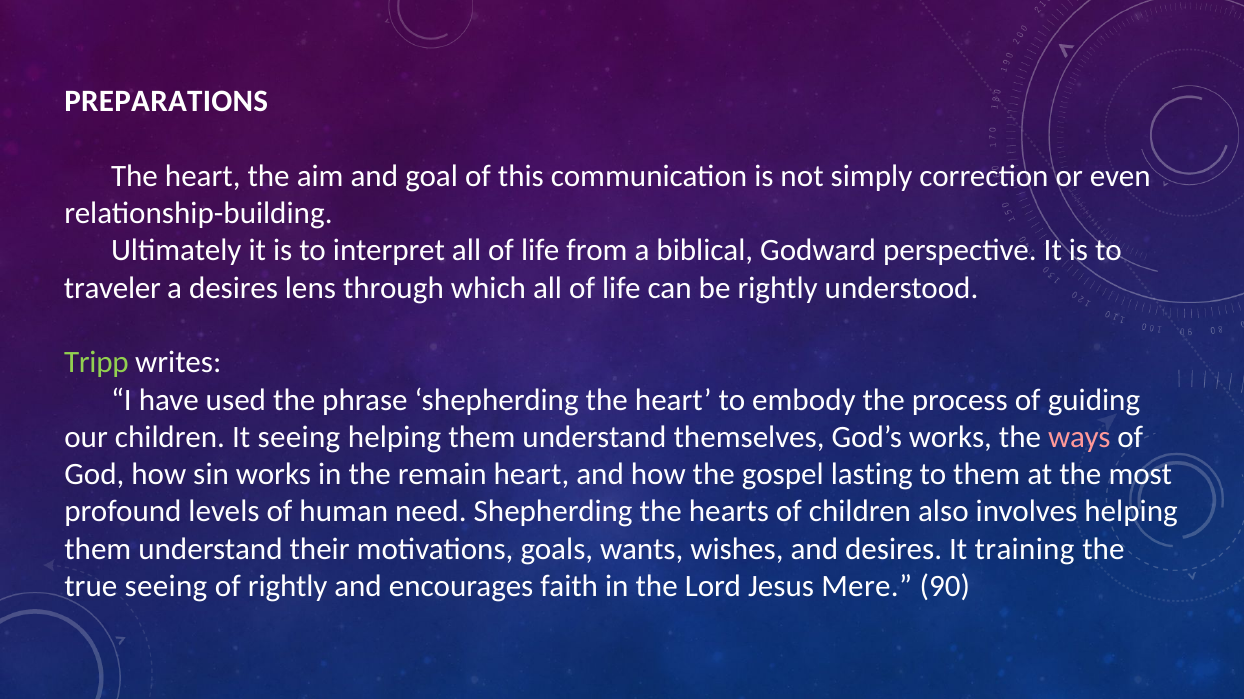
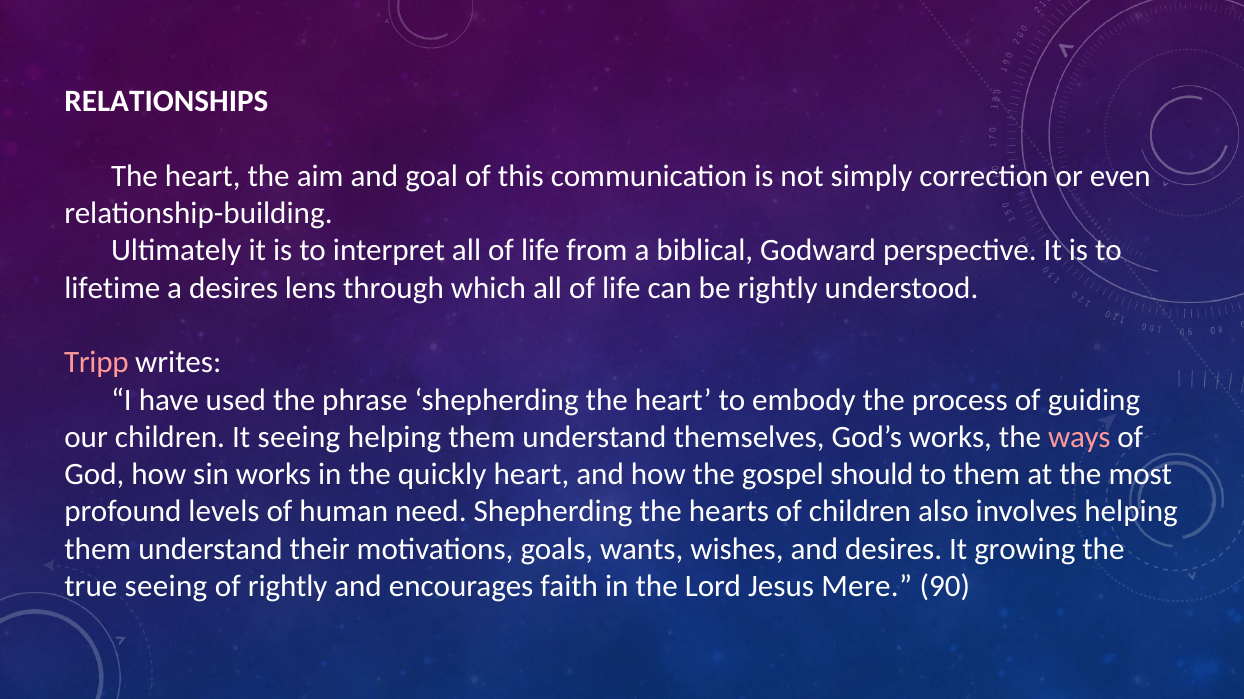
PREPARATIONS: PREPARATIONS -> RELATIONSHIPS (166, 102)
traveler: traveler -> lifetime (112, 288)
Tripp colour: light green -> pink (96, 363)
remain: remain -> quickly (442, 475)
lasting: lasting -> should (872, 475)
training: training -> growing (1025, 549)
